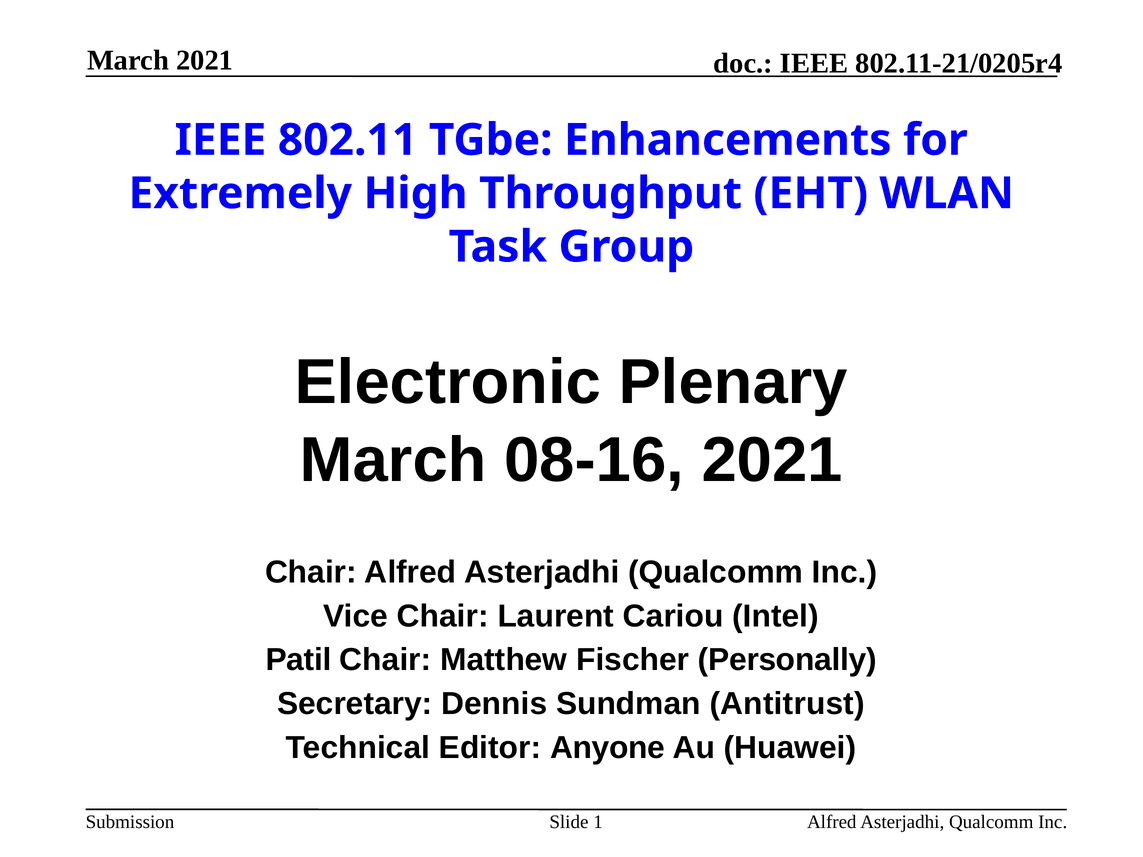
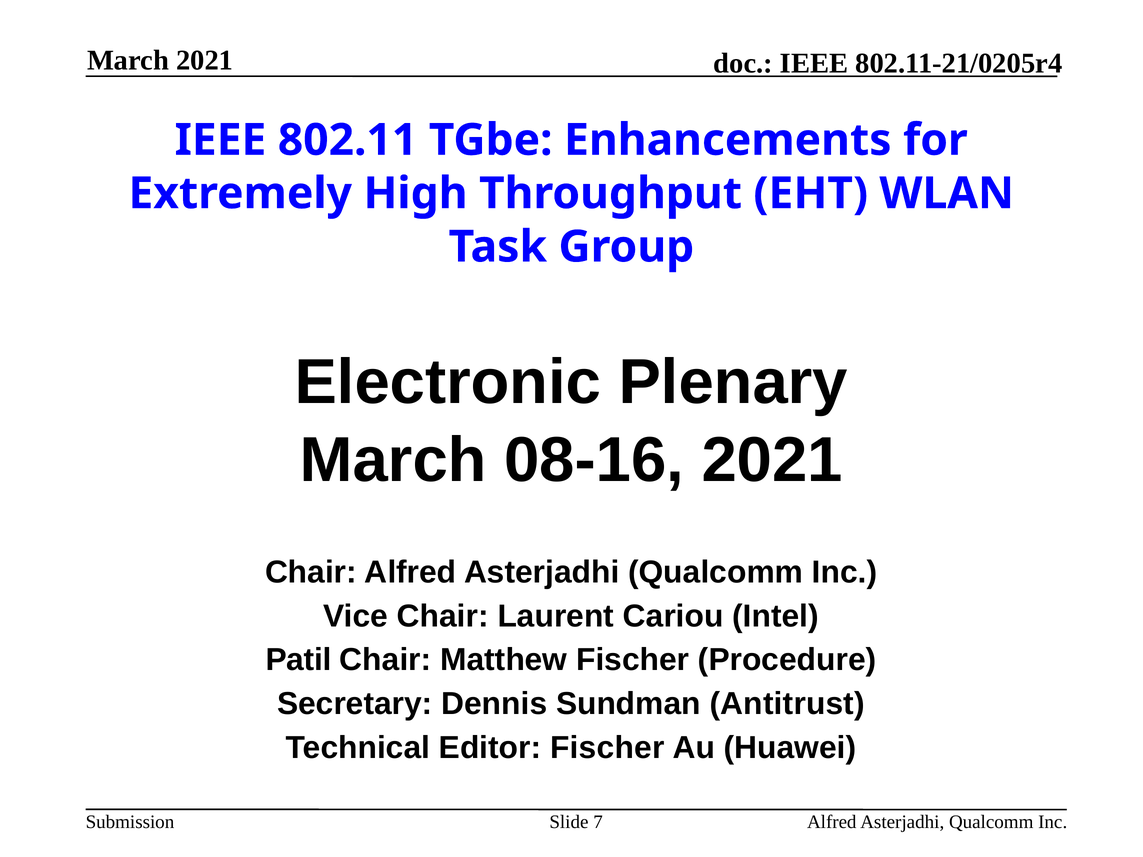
Personally: Personally -> Procedure (787, 660)
Editor Anyone: Anyone -> Fischer (607, 748)
1: 1 -> 7 (598, 822)
